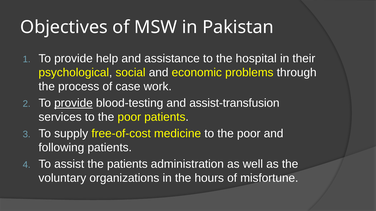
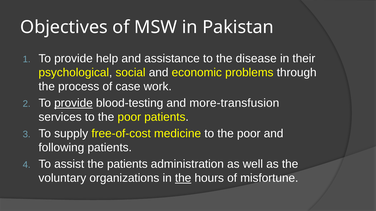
hospital: hospital -> disease (256, 59)
assist-transfusion: assist-transfusion -> more-transfusion (234, 103)
the underline: none -> present (183, 178)
